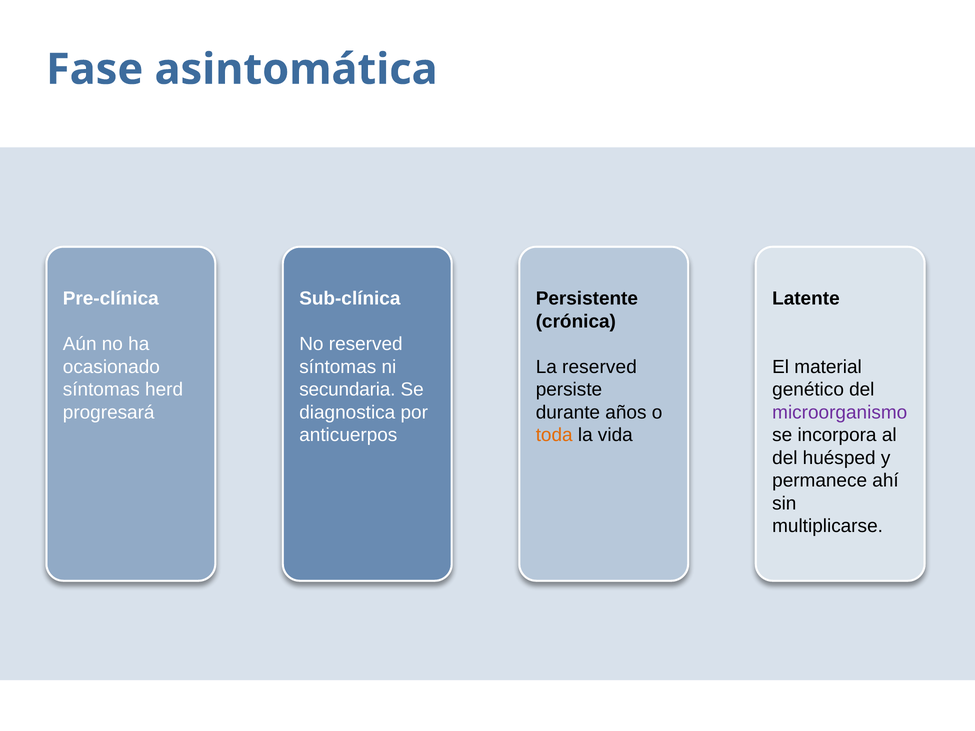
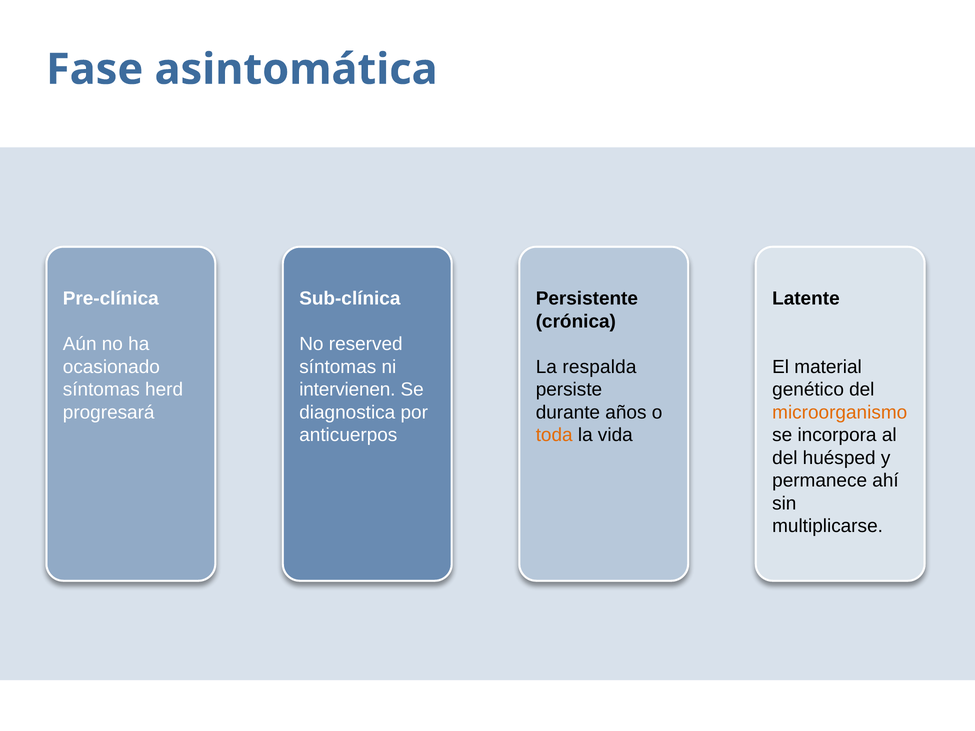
La reserved: reserved -> respalda (599, 367)
secundaria: secundaria -> intervienen (347, 390)
microorganismo colour: purple -> orange (840, 413)
